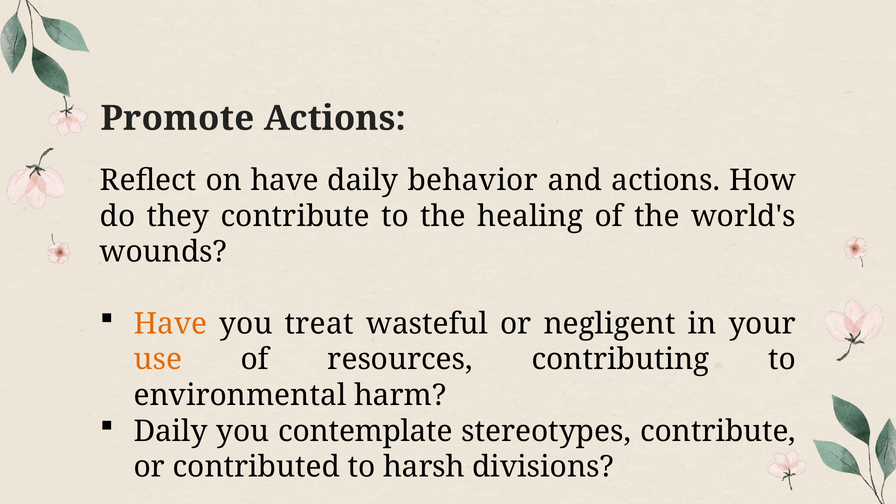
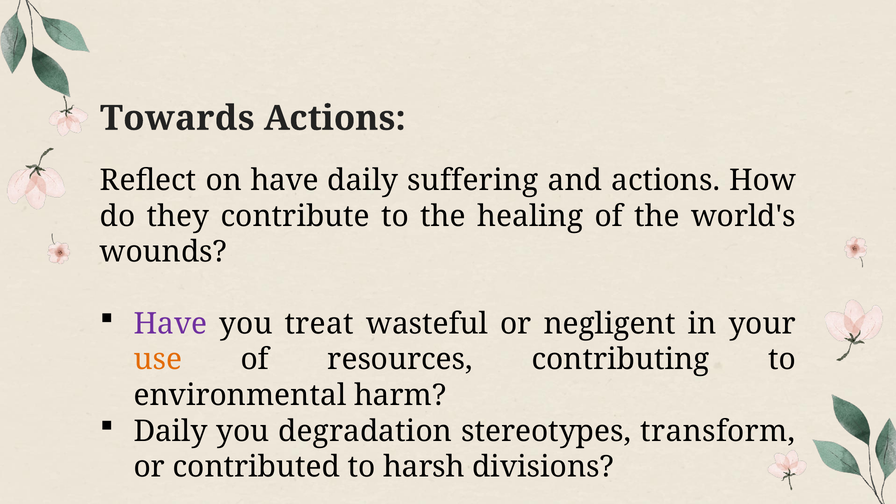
Promote: Promote -> Towards (177, 118)
behavior: behavior -> suffering (473, 180)
Have colour: orange -> purple (170, 324)
contemplate: contemplate -> degradation (365, 431)
stereotypes contribute: contribute -> transform (718, 431)
